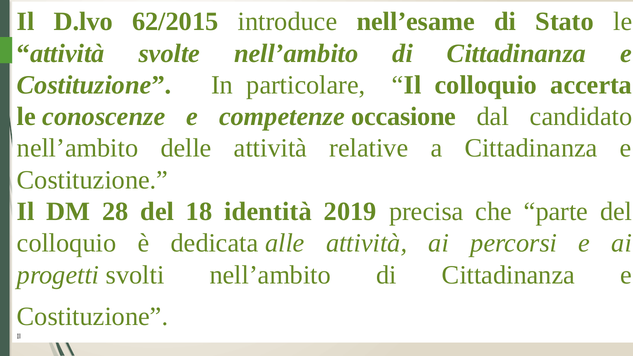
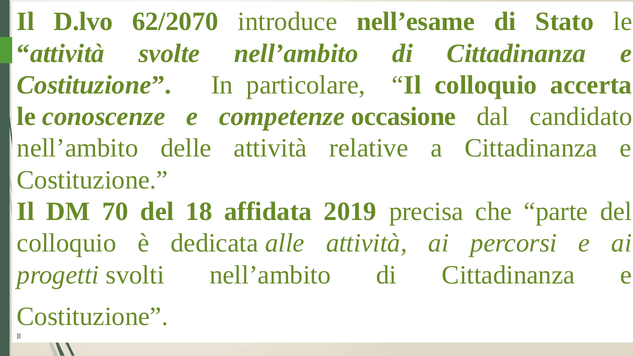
62/2015: 62/2015 -> 62/2070 (175, 22)
28: 28 -> 70 (115, 212)
identità: identità -> affidata (268, 212)
